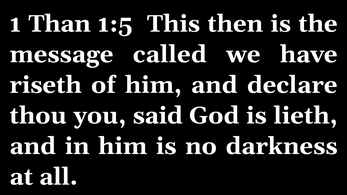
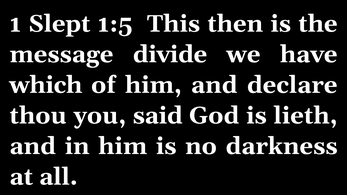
Than: Than -> Slept (59, 24)
called: called -> divide (170, 54)
riseth: riseth -> which (46, 85)
